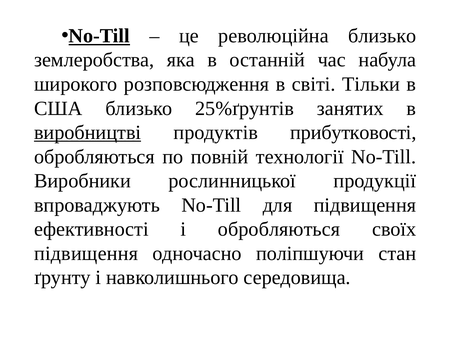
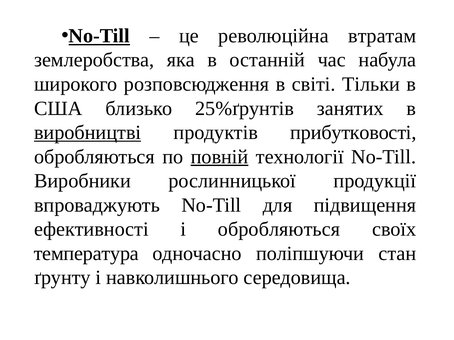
революційна близько: близько -> втратам (382, 36)
повній underline: none -> present (220, 157)
підвищення: підвищення -> температура (86, 254)
